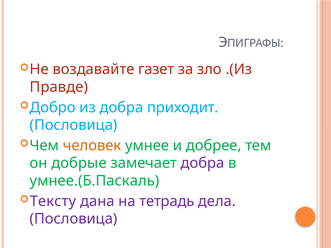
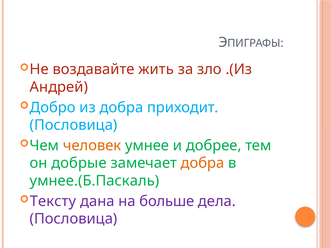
газет: газет -> жить (156, 69)
Правде: Правде -> Андрей (59, 87)
добра colour: purple -> orange (203, 163)
тетрадь: тетрадь -> больше (167, 201)
